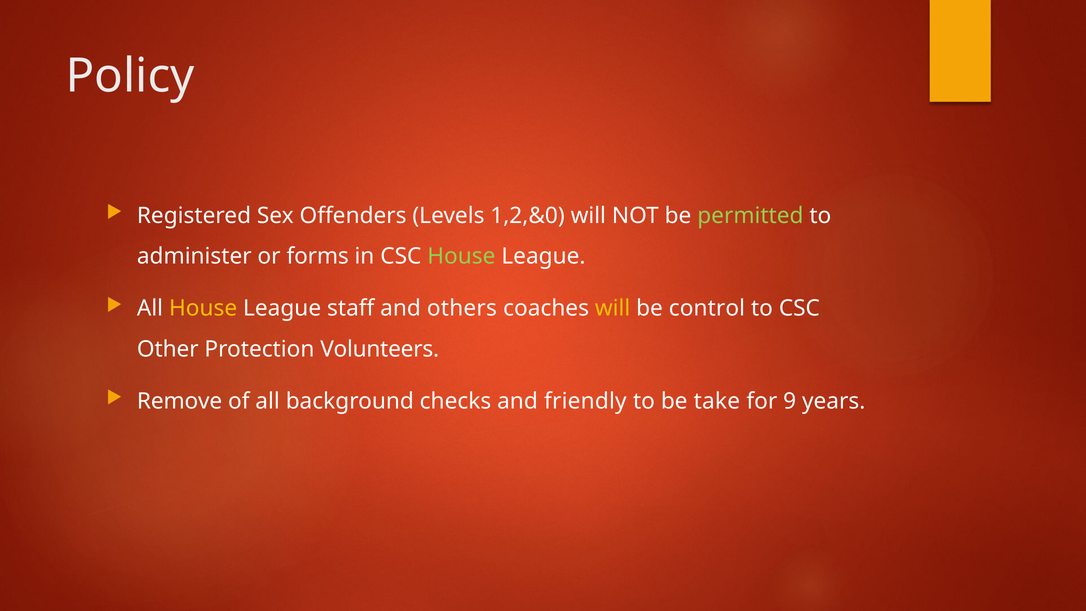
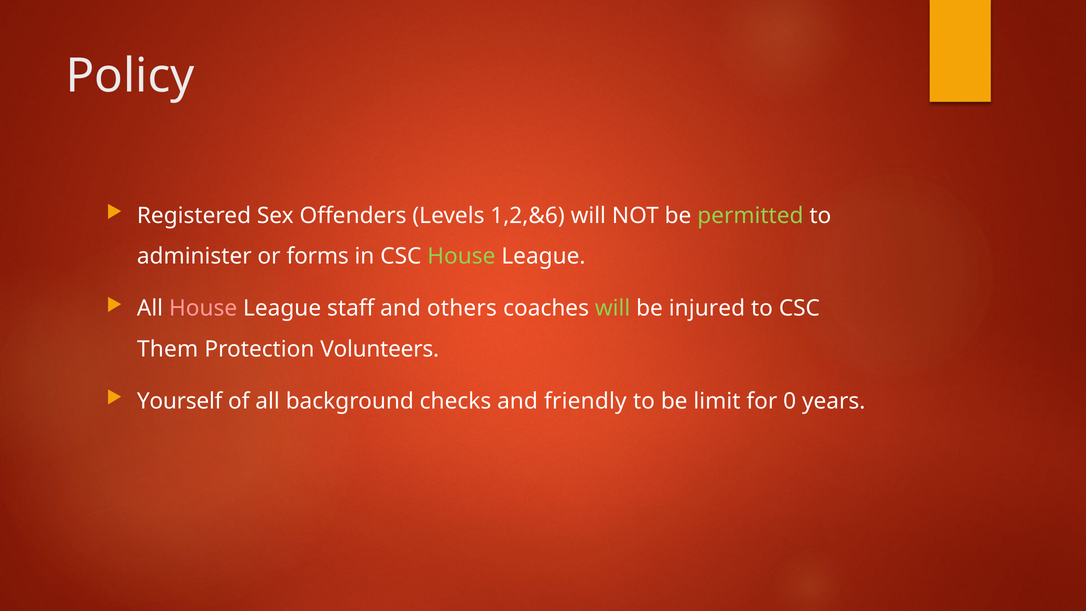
1,2,&0: 1,2,&0 -> 1,2,&6 (528, 216)
House colour: yellow -> pink (203, 308)
will colour: yellow -> light green (613, 308)
control: control -> injured (707, 308)
Other: Other -> Them (168, 349)
Remove: Remove -> Yourself (180, 401)
take: take -> limit (717, 401)
9: 9 -> 0 (790, 401)
